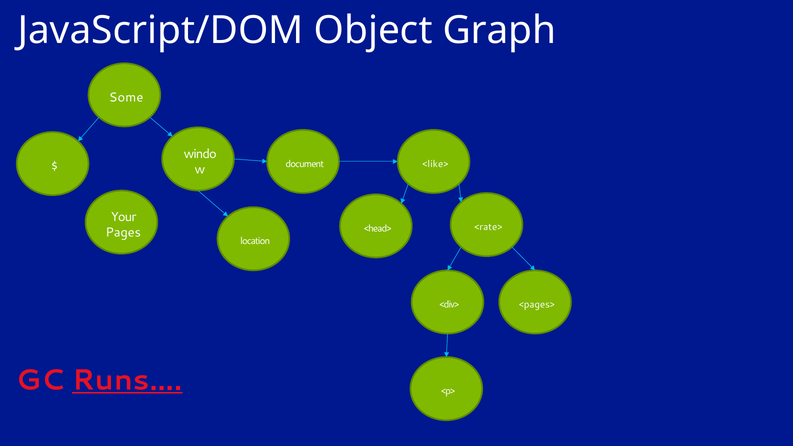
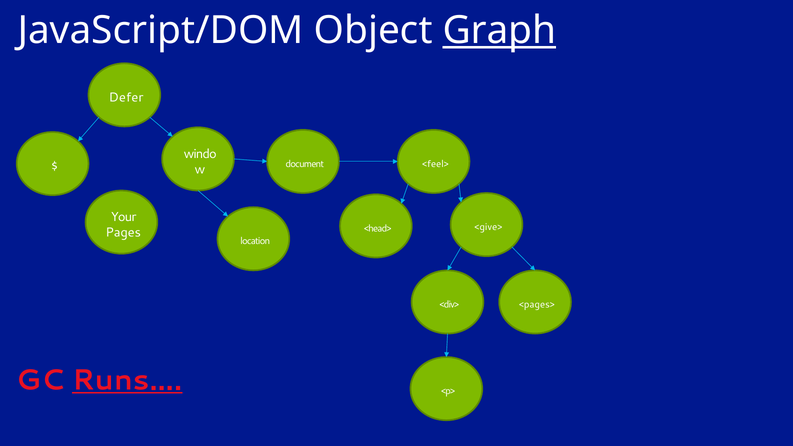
Graph underline: none -> present (499, 30)
Some: Some -> Defer (126, 98)
<like>: <like> -> <feel> (435, 164)
<rate>: <rate> -> <give> (488, 227)
